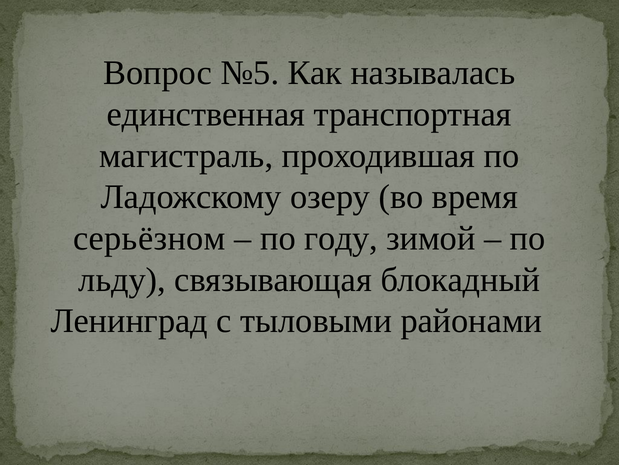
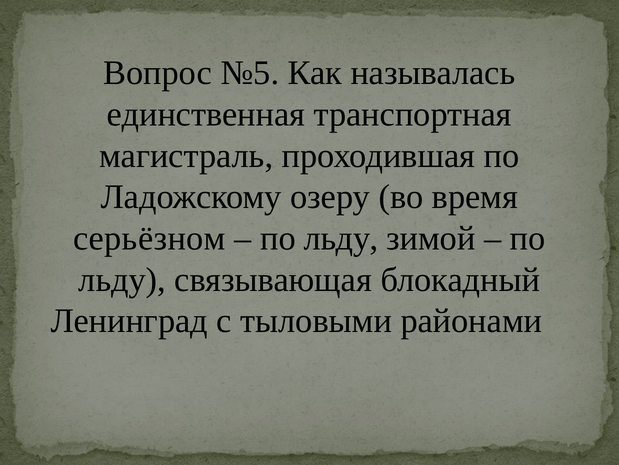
году: году -> льду (341, 238)
